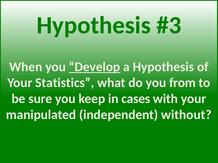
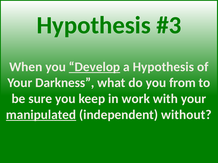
Statistics: Statistics -> Darkness (65, 83)
cases: cases -> work (136, 99)
manipulated underline: none -> present (41, 115)
